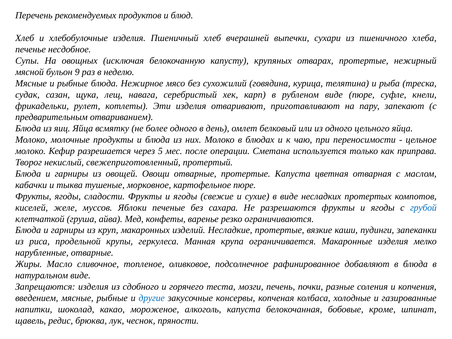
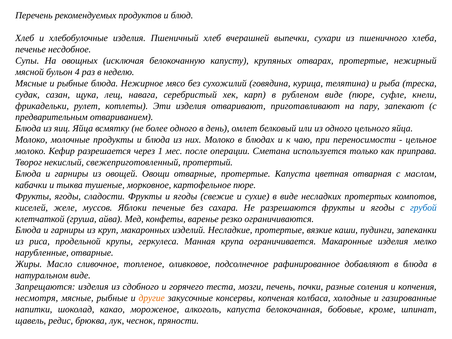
9: 9 -> 4 (77, 72)
5: 5 -> 1 (160, 151)
введением: введением -> несмотря (37, 298)
другие colour: blue -> orange (152, 298)
